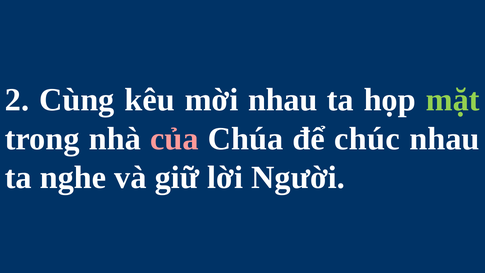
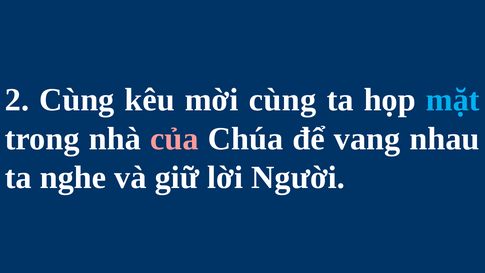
mời nhau: nhau -> cùng (282, 100)
mặt colour: light green -> light blue (453, 100)
chúc: chúc -> vang (367, 139)
